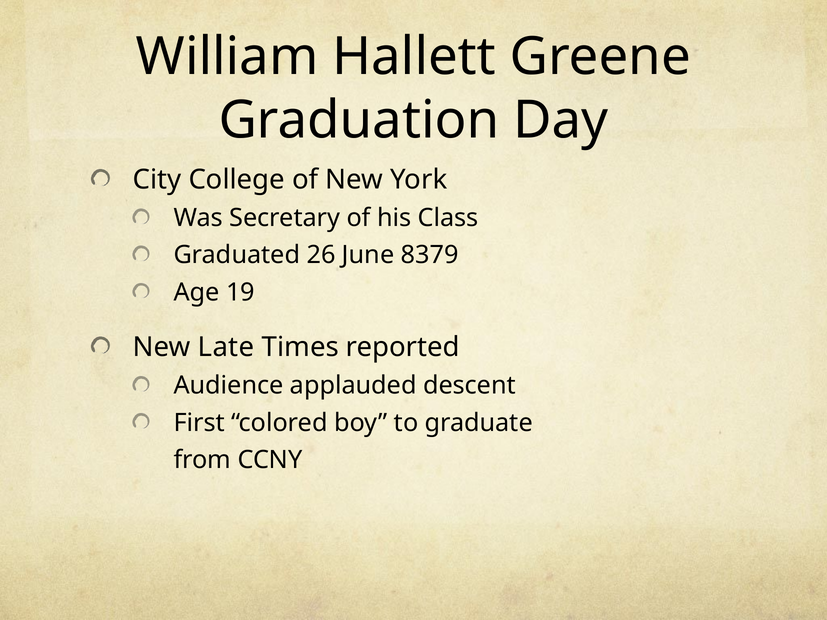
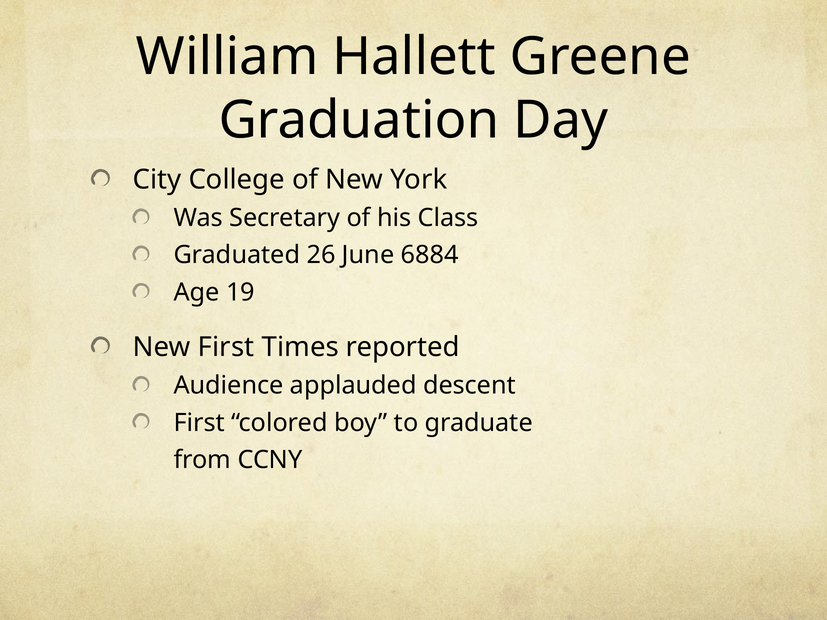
8379: 8379 -> 6884 (430, 255)
New Late: Late -> First (226, 347)
